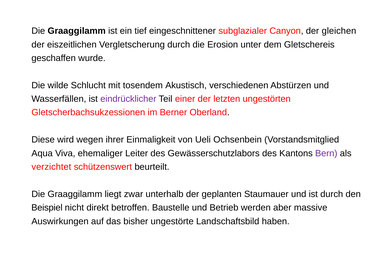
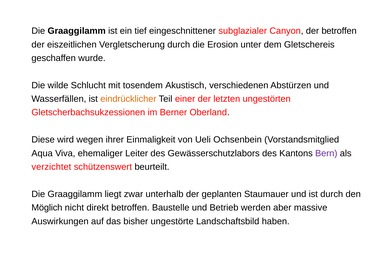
der gleichen: gleichen -> betroffen (339, 31)
eindrücklicher colour: purple -> orange (128, 99)
Beispiel: Beispiel -> Möglich (47, 208)
